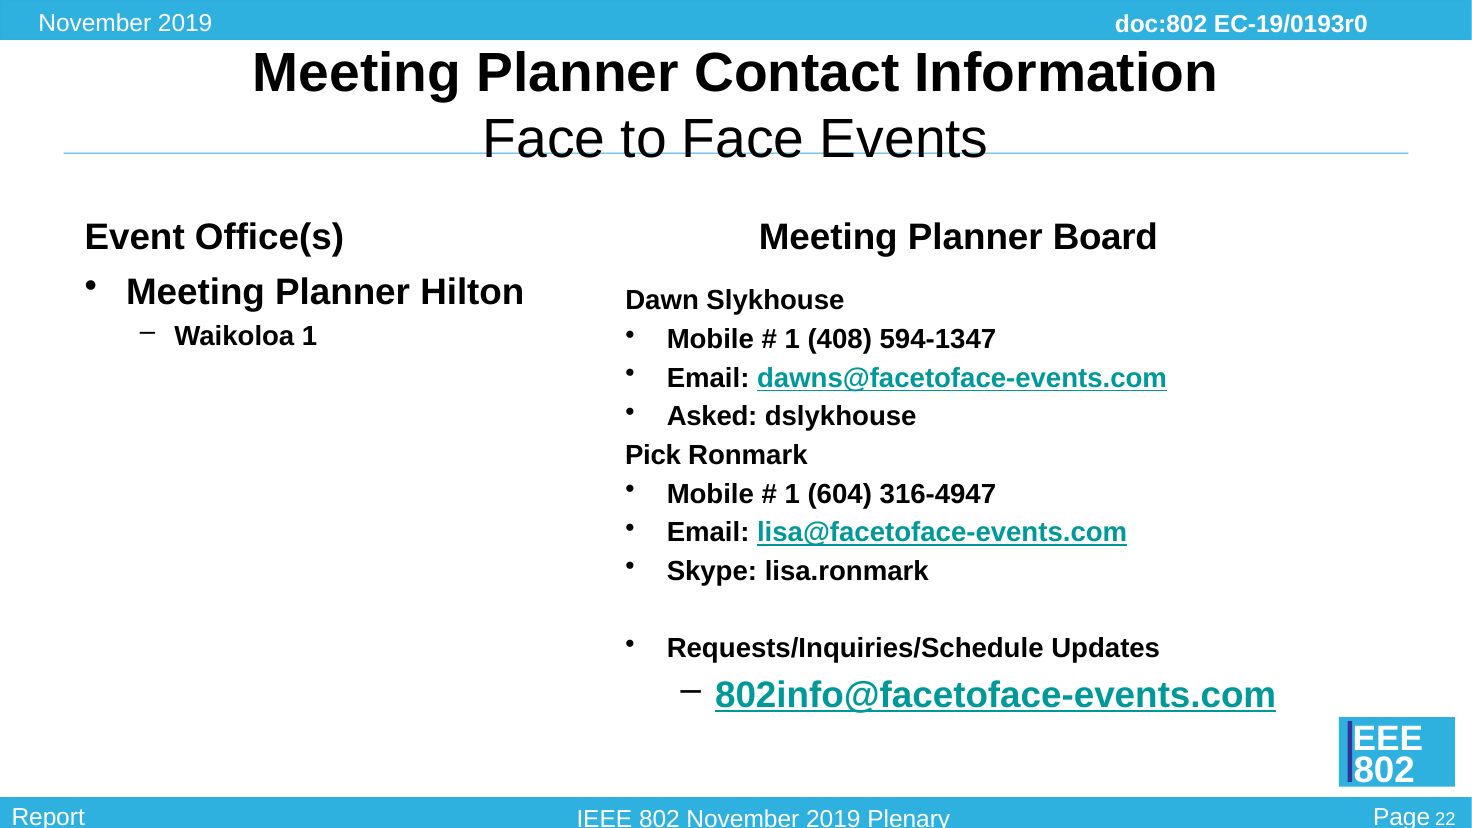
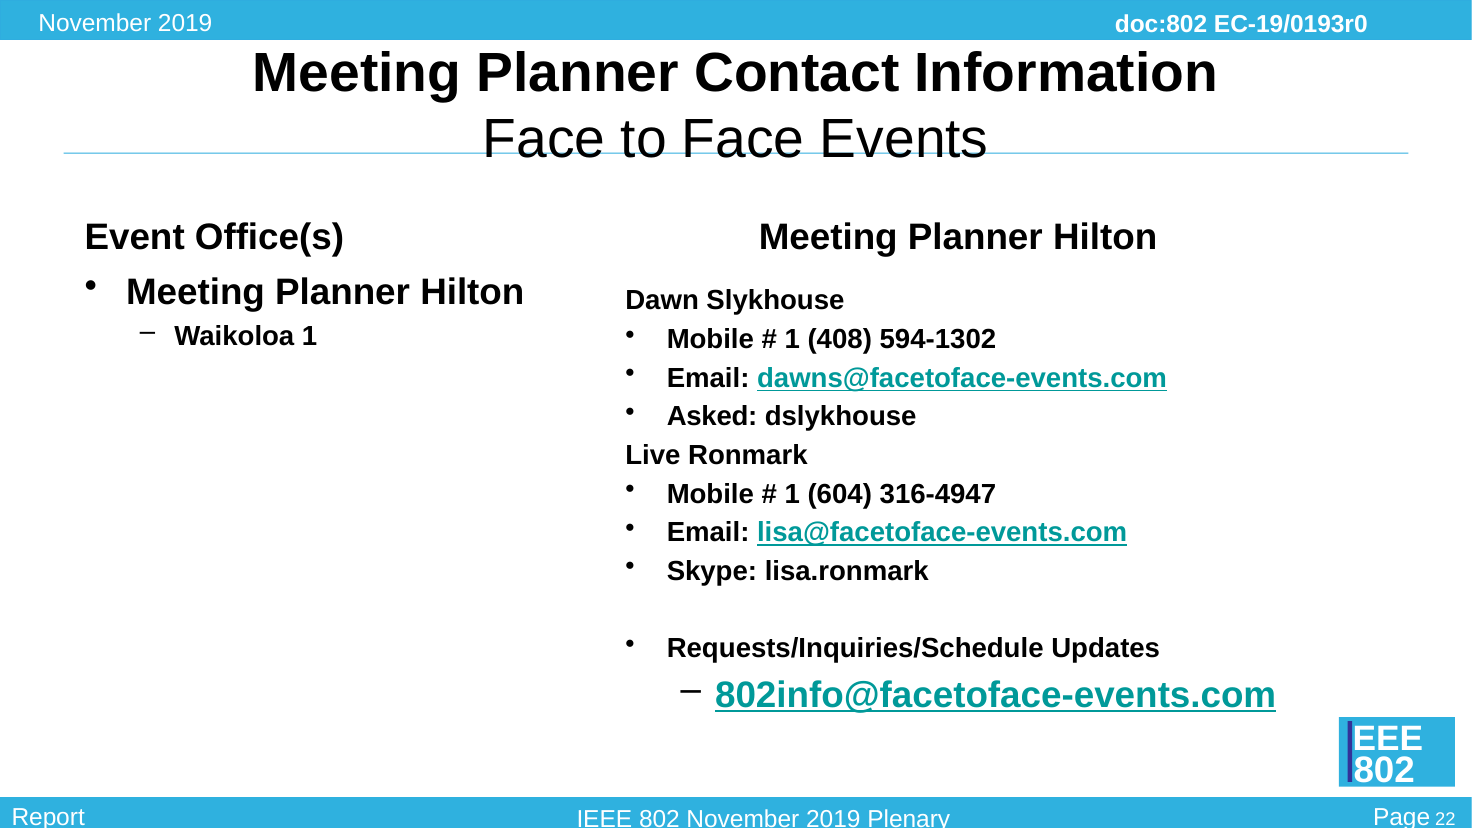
Board: Board -> Hilton (1105, 238)
594-1347: 594-1347 -> 594-1302 (938, 339)
Pick: Pick -> Live (653, 455)
